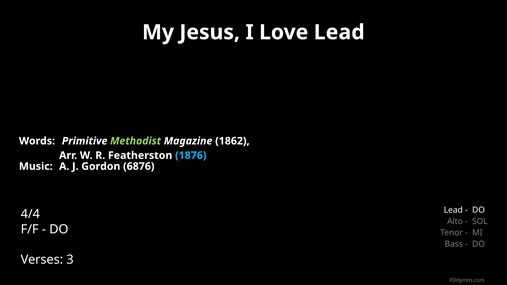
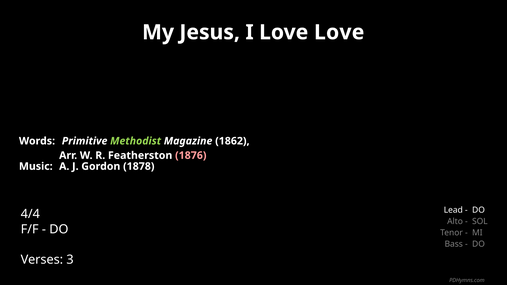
Love Lead: Lead -> Love (339, 32)
1876 colour: light blue -> pink (191, 156)
6876: 6876 -> 1878 (139, 166)
